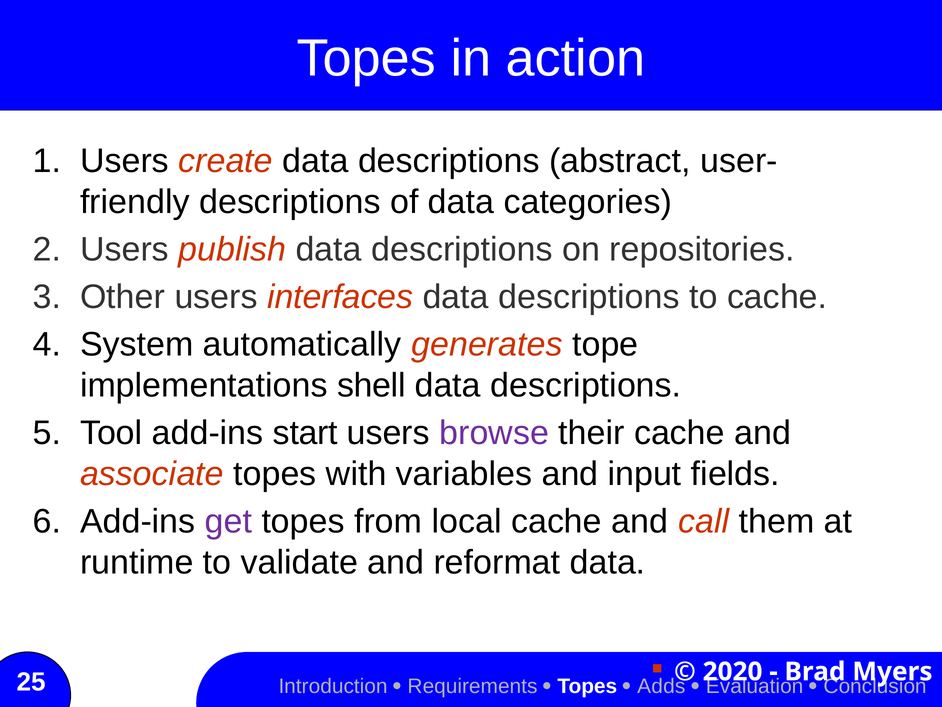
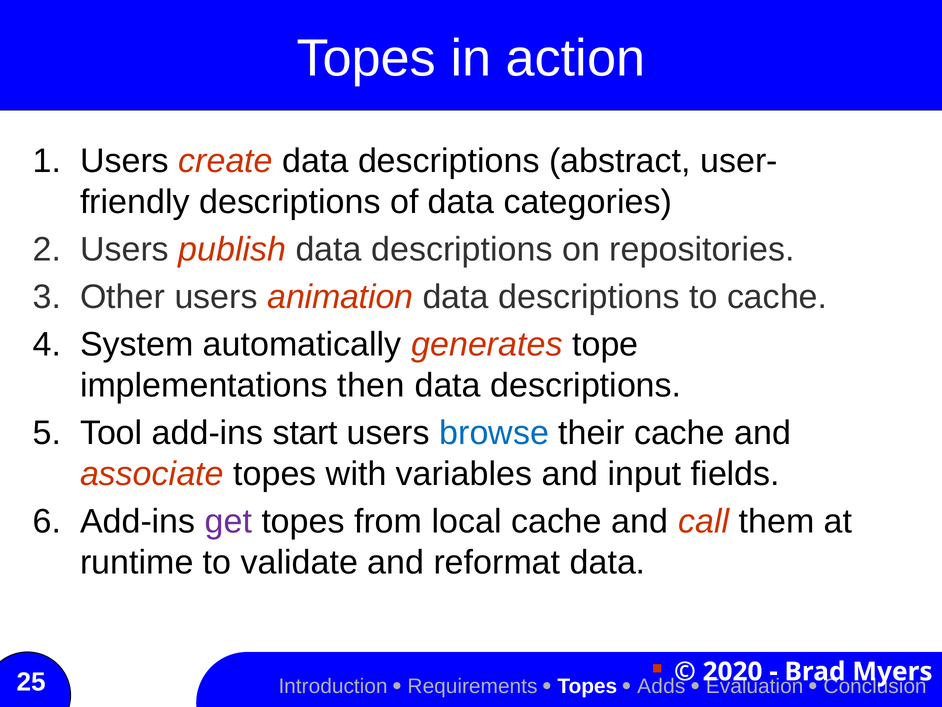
interfaces: interfaces -> animation (340, 297)
shell: shell -> then (371, 385)
browse colour: purple -> blue (494, 433)
